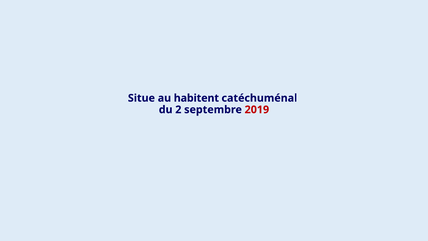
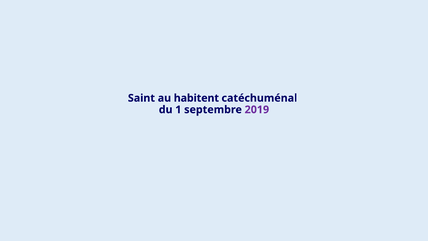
Situe: Situe -> Saint (141, 98)
2: 2 -> 1 (178, 110)
2019 colour: red -> purple (257, 110)
